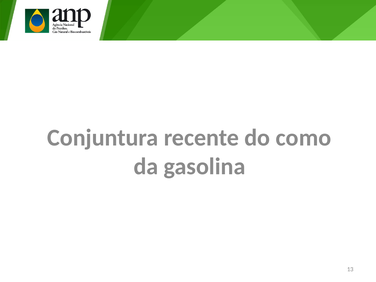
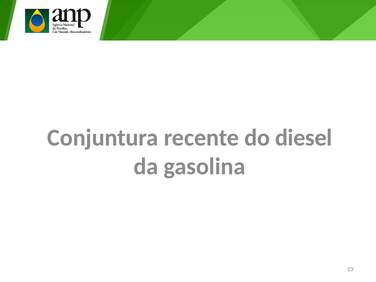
como: como -> diesel (304, 138)
